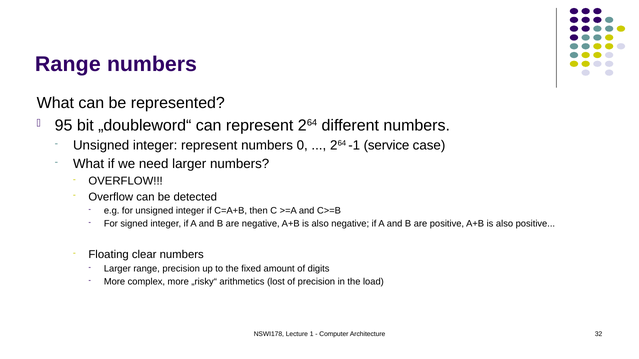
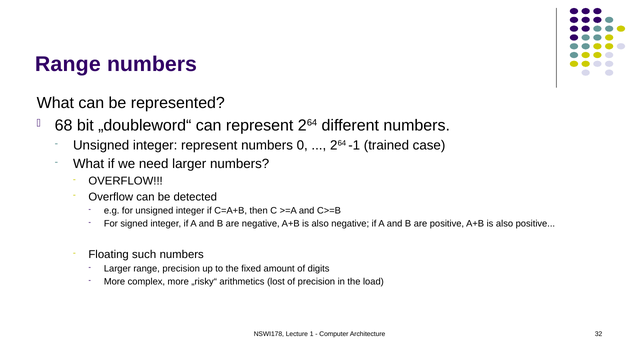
95: 95 -> 68 (64, 126)
service: service -> trained (386, 146)
clear: clear -> such (144, 255)
